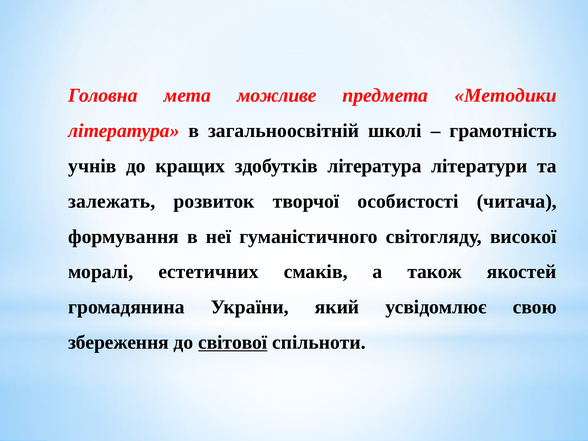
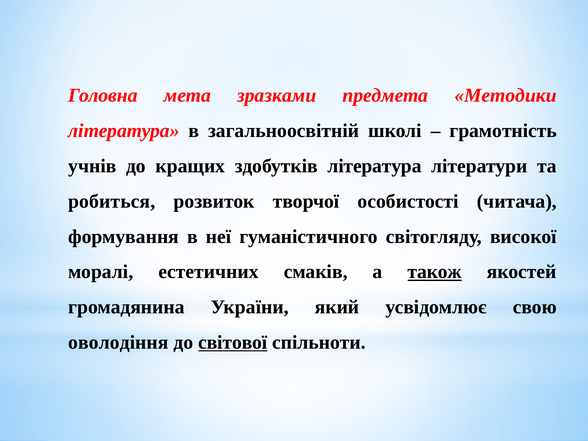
можливе: можливе -> зразками (277, 95)
залежать: залежать -> робиться (112, 201)
також underline: none -> present (435, 272)
збереження: збереження -> оволодіння (118, 342)
